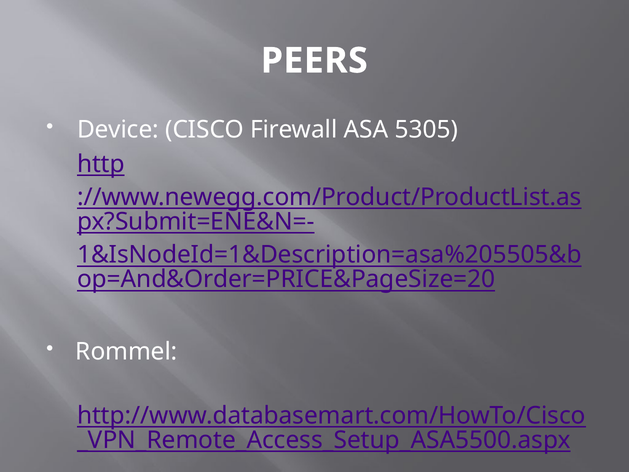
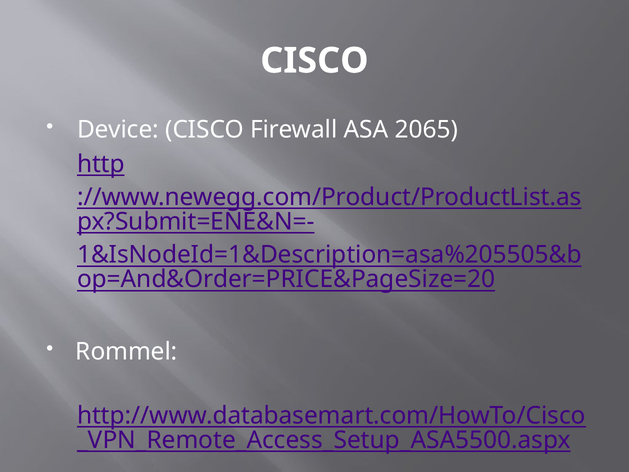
PEERS: PEERS -> CISCO (314, 61)
5305: 5305 -> 2065 (426, 130)
